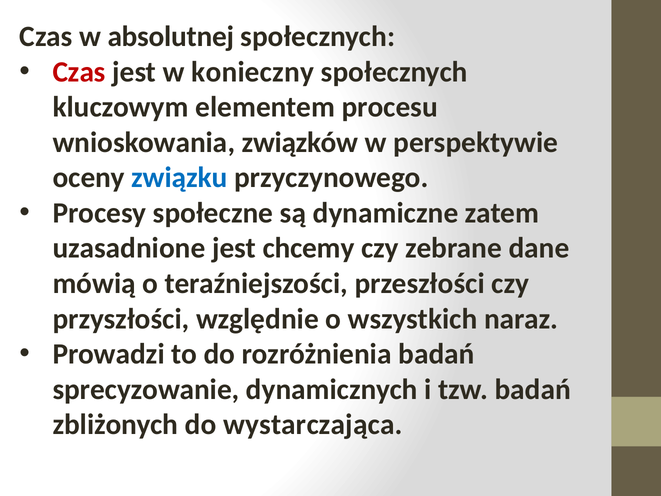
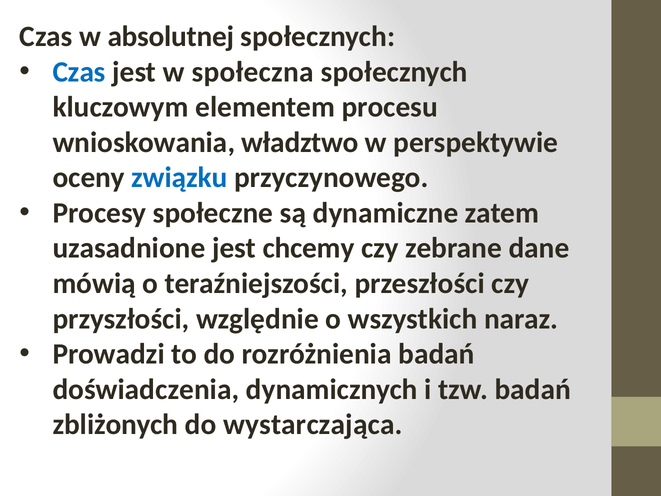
Czas colour: red -> blue (79, 72)
konieczny: konieczny -> społeczna (253, 72)
związków: związków -> władztwo (300, 142)
sprecyzowanie: sprecyzowanie -> doświadczenia (146, 389)
